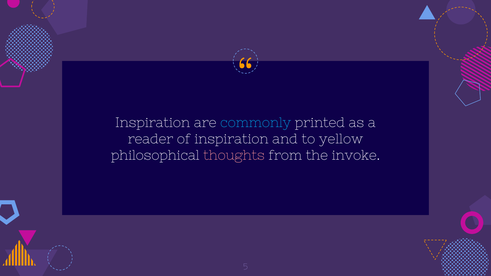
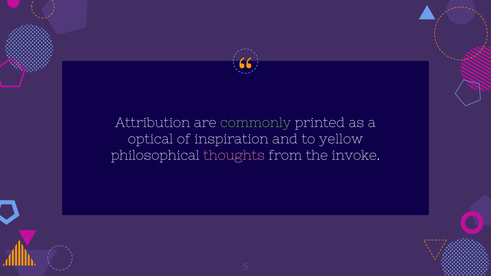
Inspiration: Inspiration -> Attribution (153, 123)
commonly colour: light blue -> light green (256, 123)
reader: reader -> optical (150, 139)
